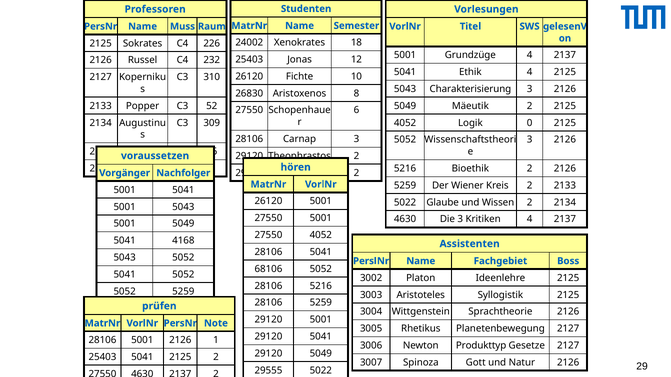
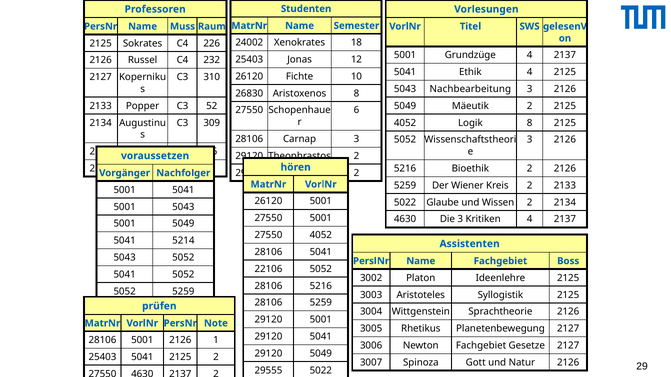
Charakterisierung: Charakterisierung -> Nachbearbeitung (470, 89)
Logik 0: 0 -> 8 (530, 123)
4168: 4168 -> 5214 (183, 241)
68106: 68106 -> 22106 (268, 269)
Newton Produkttyp: Produkttyp -> Fachgebiet (481, 346)
